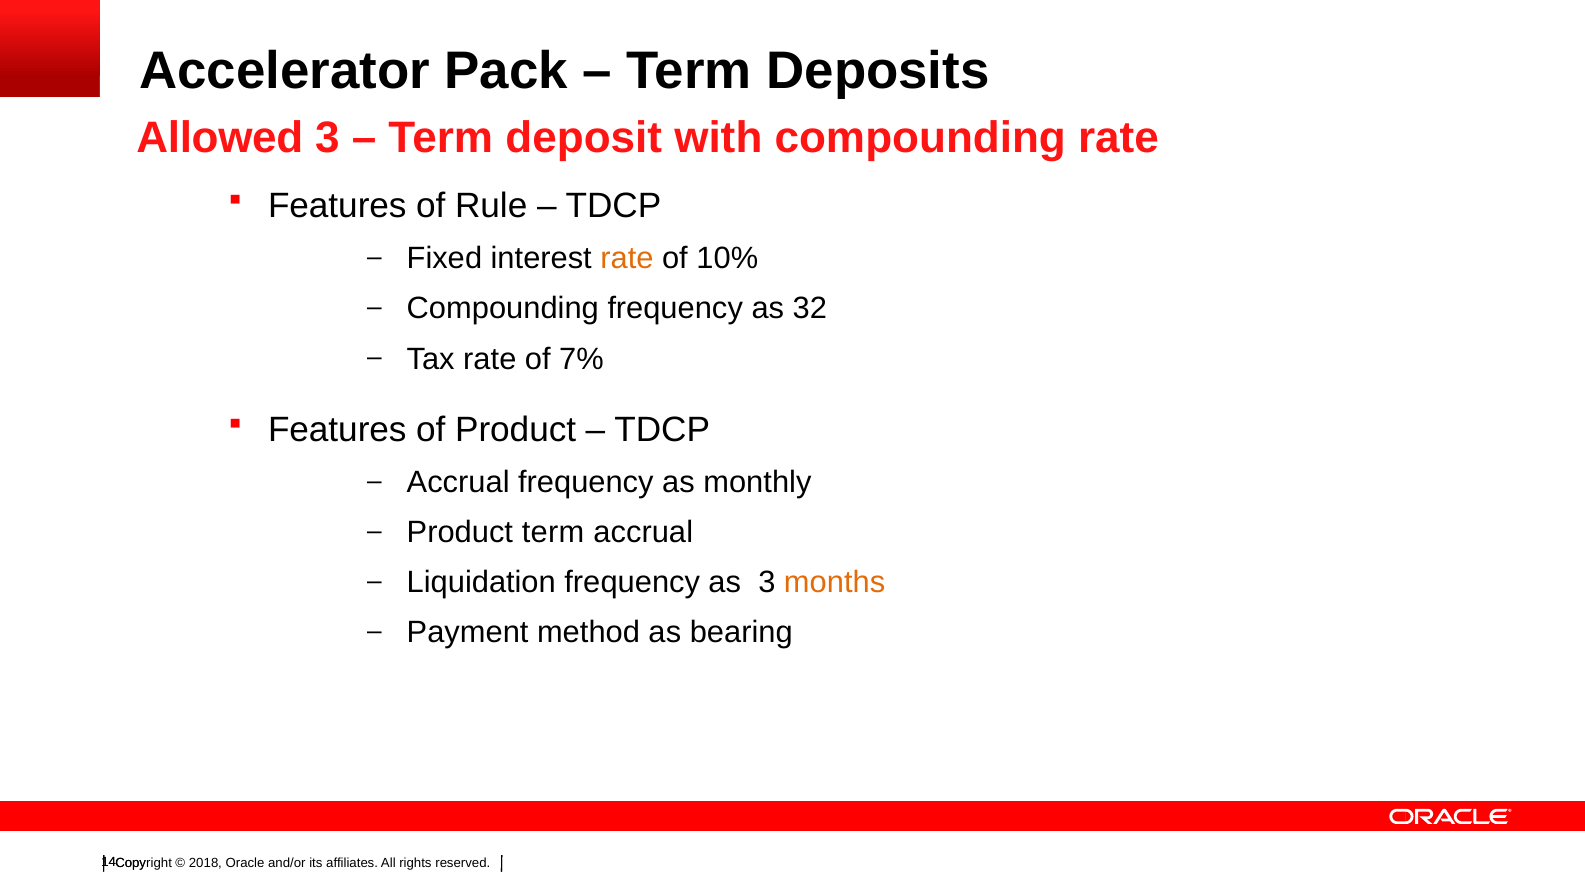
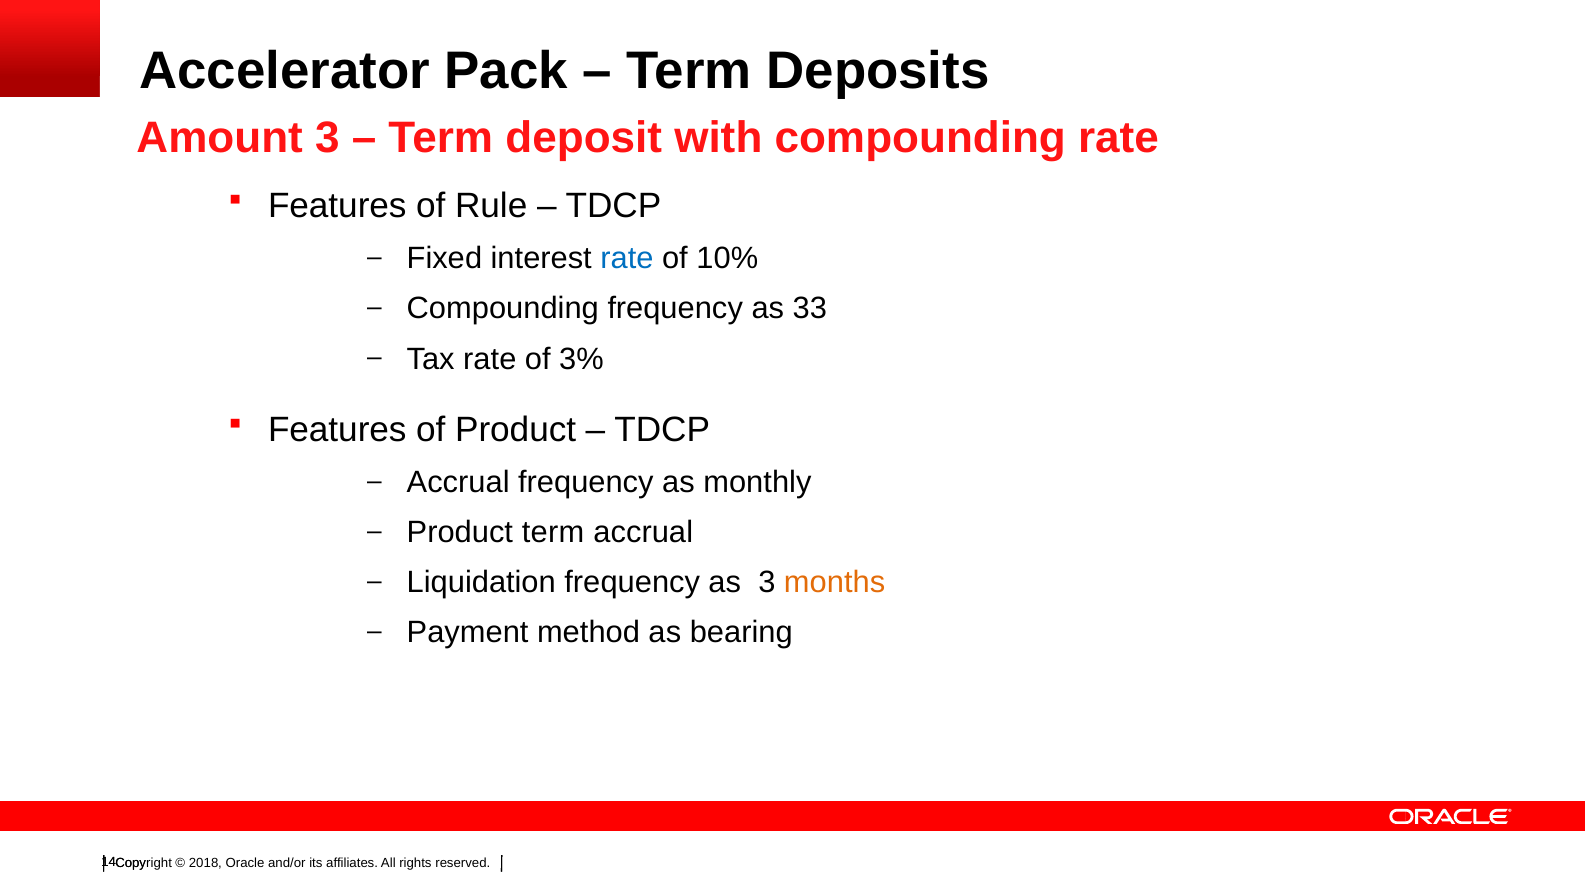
Allowed: Allowed -> Amount (220, 138)
rate colour: orange -> blue (627, 259)
32: 32 -> 33 (810, 309)
7%: 7% -> 3% (581, 359)
